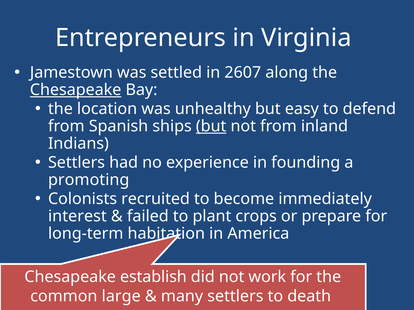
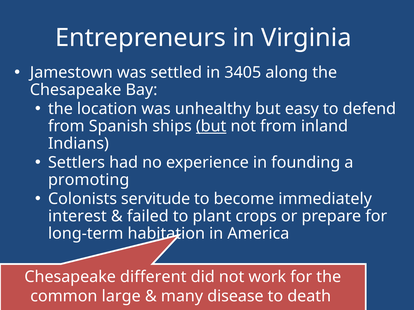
2607: 2607 -> 3405 (243, 73)
Chesapeake underline: present -> none (76, 90)
recruited: recruited -> servitude (156, 199)
establish: establish -> different (153, 277)
many settlers: settlers -> disease (235, 297)
